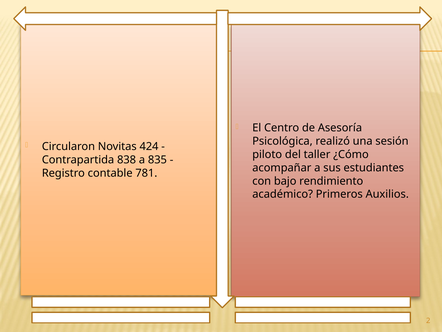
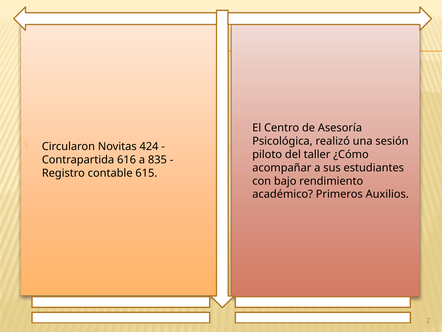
838: 838 -> 616 (127, 160)
781: 781 -> 615 (146, 173)
